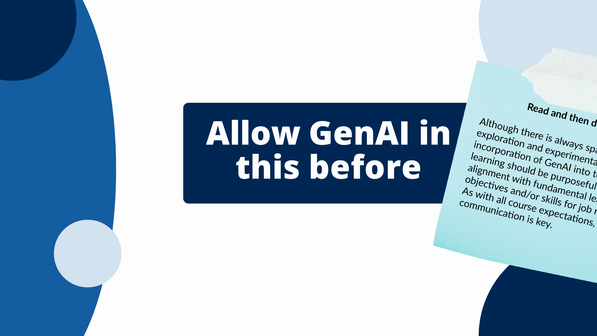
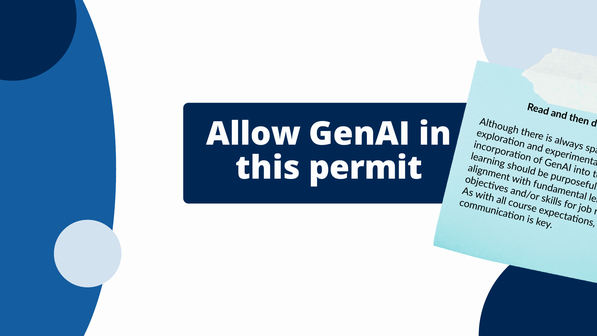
before: before -> permit (366, 168)
